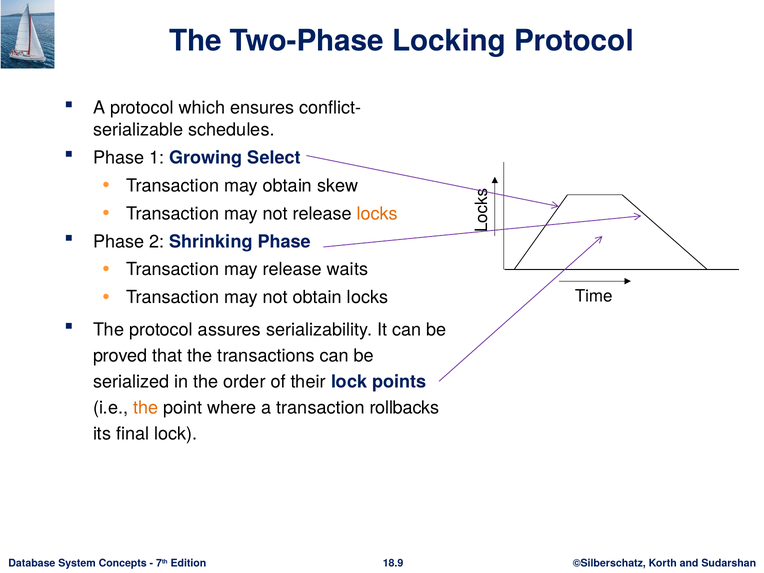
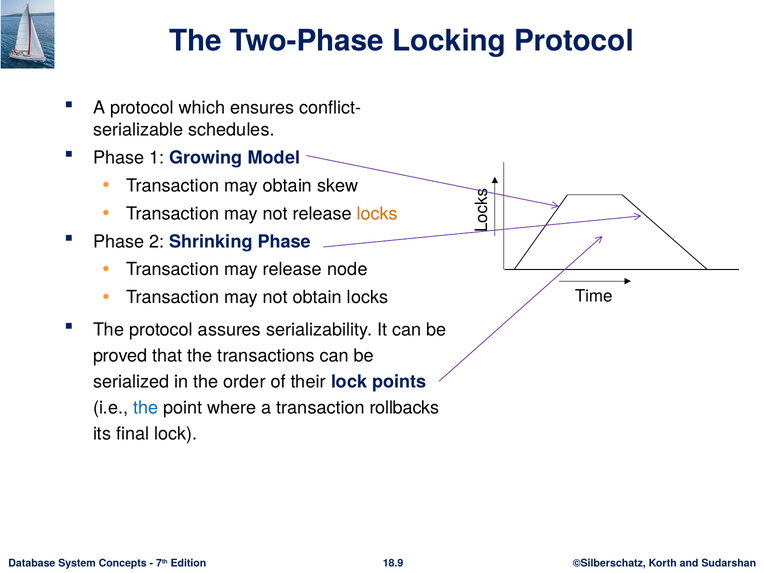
Select: Select -> Model (274, 158)
waits: waits -> node (347, 270)
the colour: orange -> blue (146, 408)
